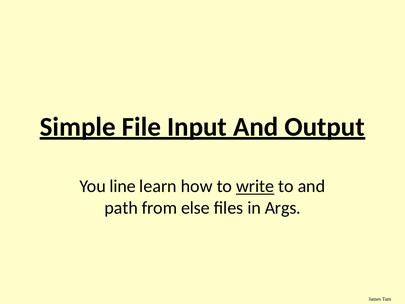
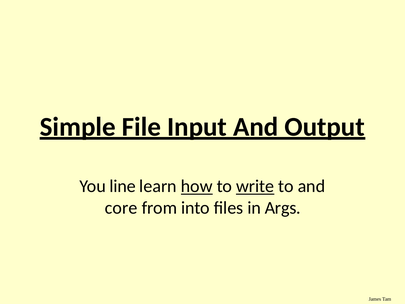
how underline: none -> present (197, 186)
path: path -> core (121, 208)
else: else -> into (195, 208)
